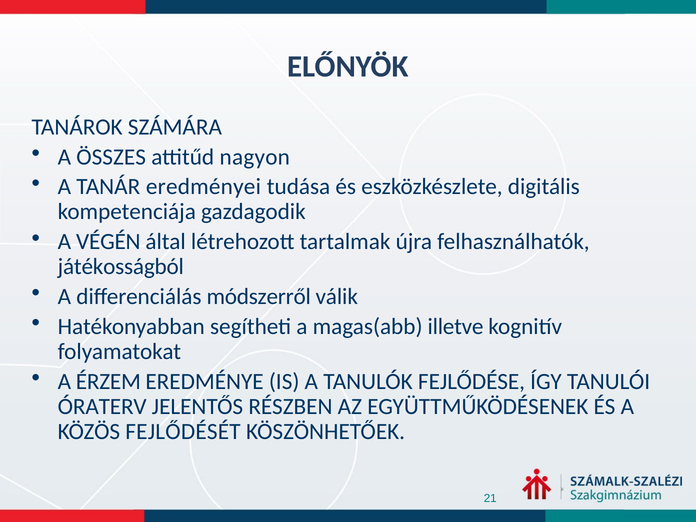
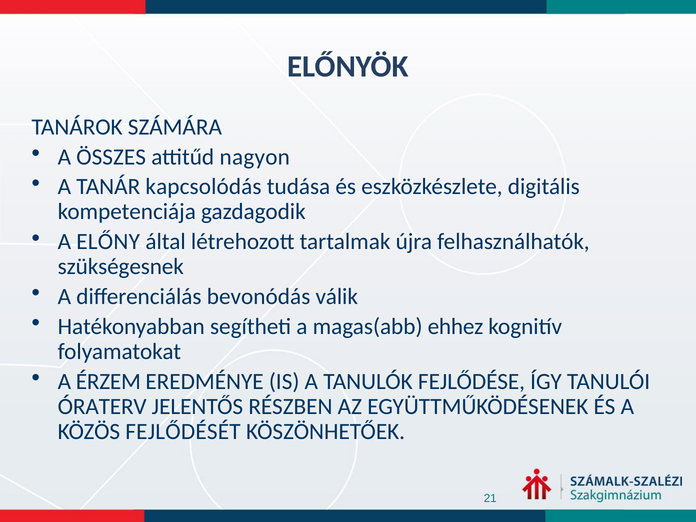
eredményei: eredményei -> kapcsolódás (204, 187)
VÉGÉN: VÉGÉN -> ELŐNY (108, 242)
játékosságból: játékosságból -> szükségesnek (121, 267)
módszerről: módszerről -> bevonódás (259, 297)
illetve: illetve -> ehhez (456, 327)
